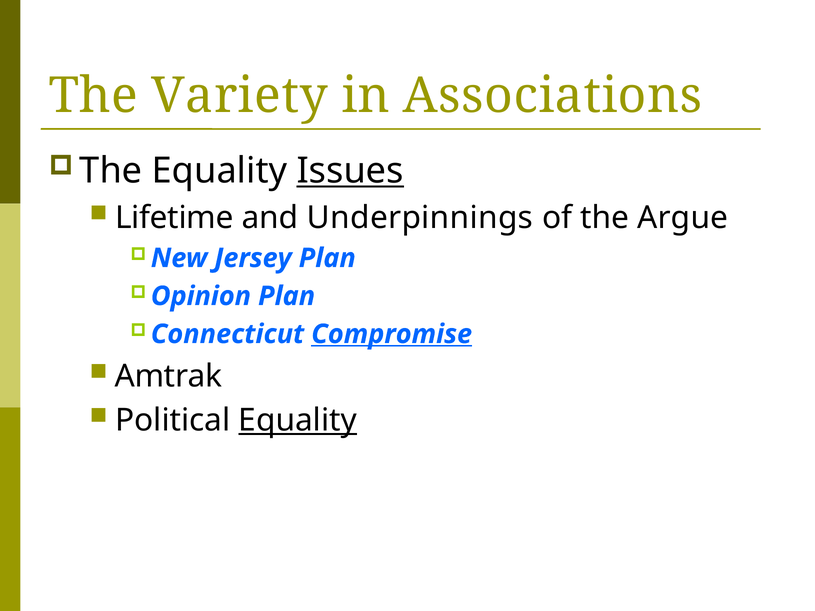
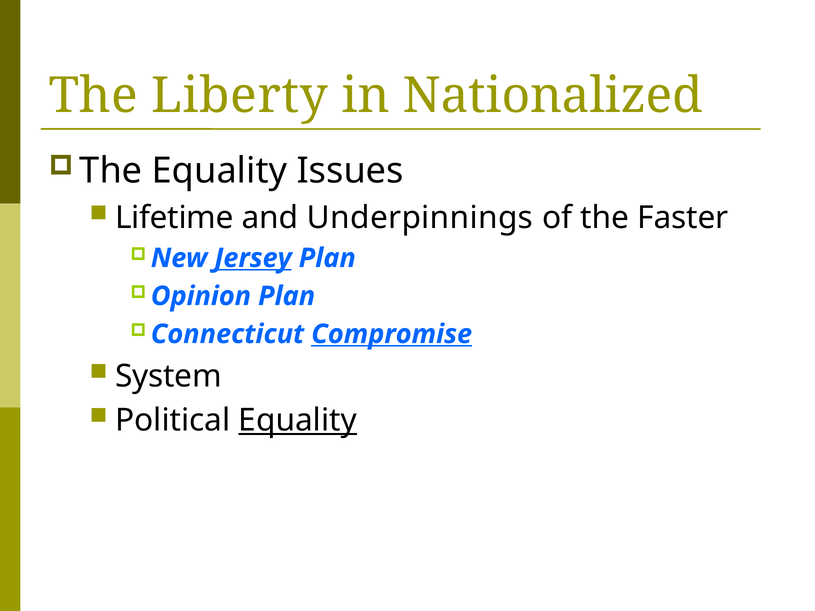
Variety: Variety -> Liberty (240, 96)
Associations: Associations -> Nationalized (553, 96)
Issues underline: present -> none (350, 171)
Argue: Argue -> Faster (683, 218)
Jersey underline: none -> present (253, 258)
Amtrak: Amtrak -> System (168, 376)
